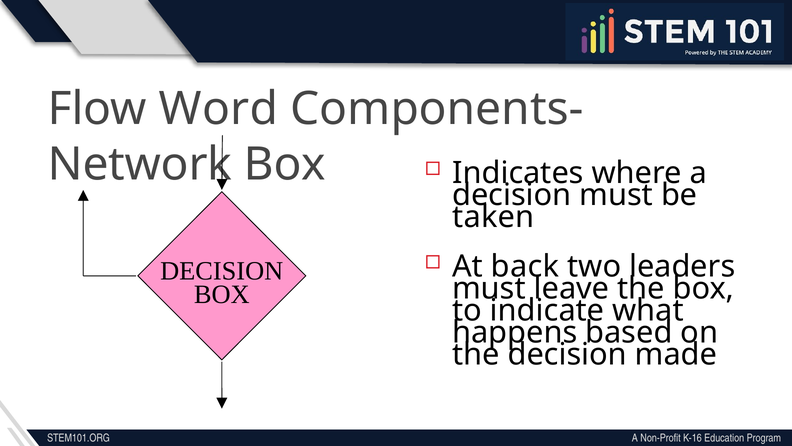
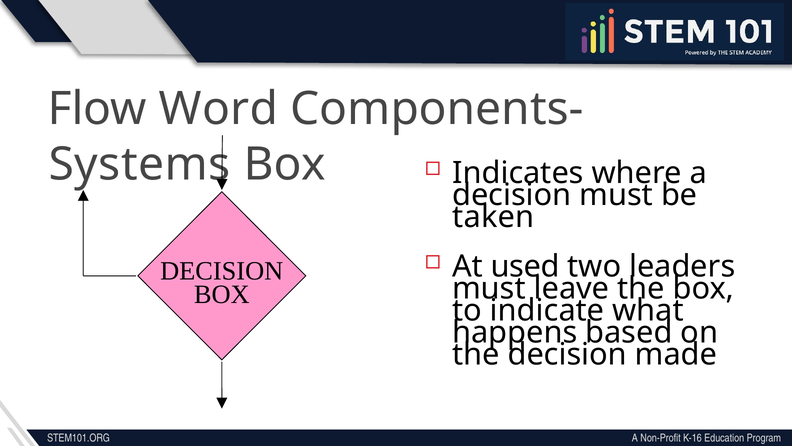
Network: Network -> Systems (140, 164)
back: back -> used (525, 266)
